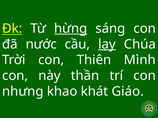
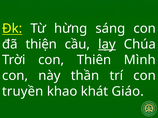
hừng underline: present -> none (71, 29)
nước: nước -> thiện (41, 44)
nhưng: nhưng -> truyền (23, 92)
